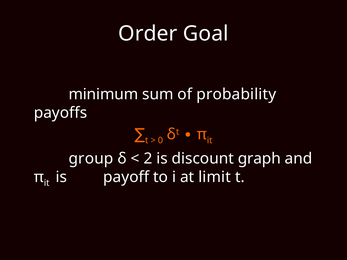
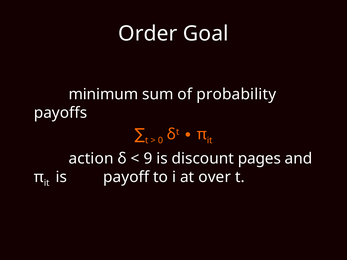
group: group -> action (91, 159)
2: 2 -> 9 (148, 159)
graph: graph -> pages (259, 159)
limit: limit -> over (215, 177)
